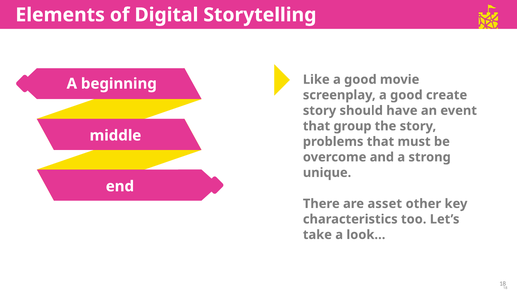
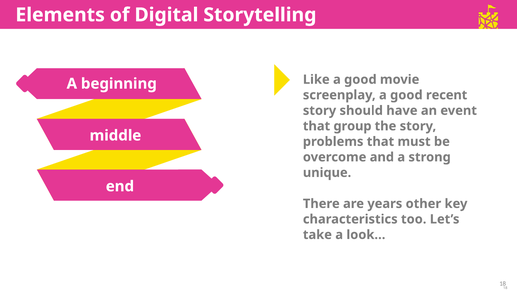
create: create -> recent (447, 95)
asset: asset -> years (385, 204)
